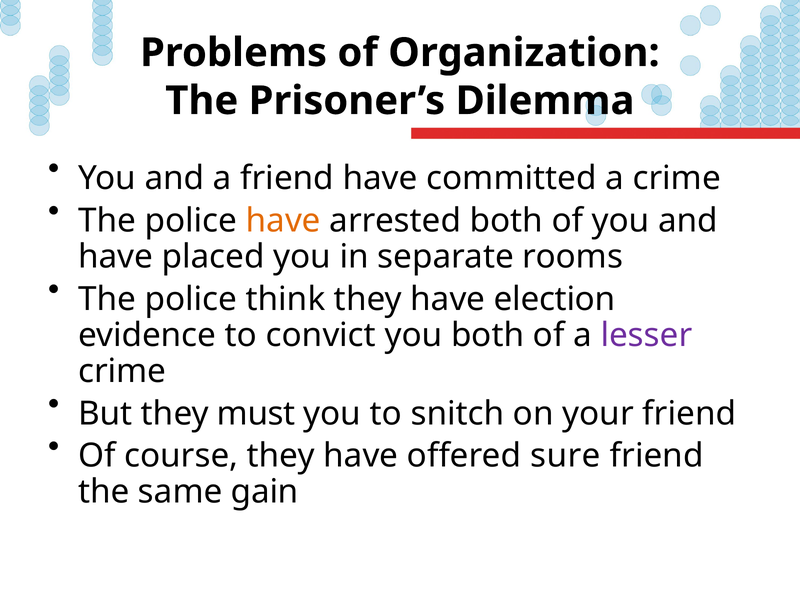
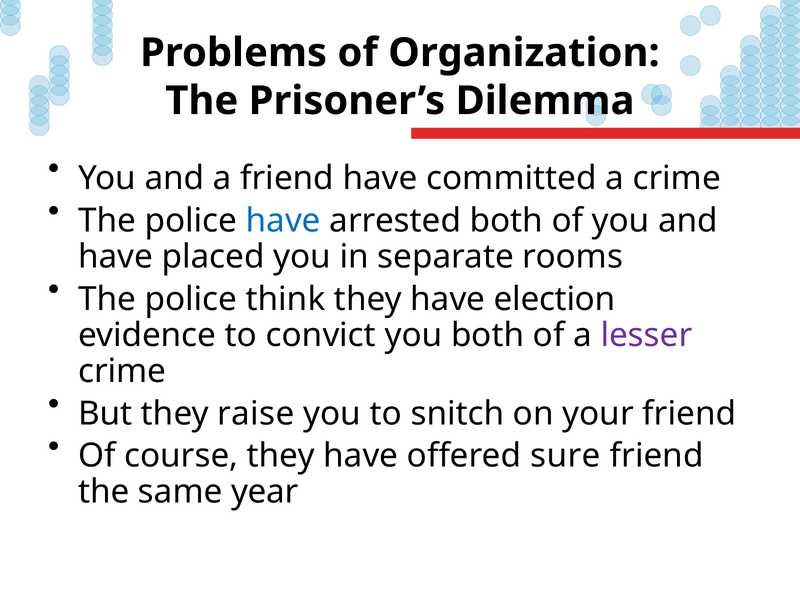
have colour: orange -> blue (283, 221)
must: must -> raise (256, 414)
gain: gain -> year (265, 492)
